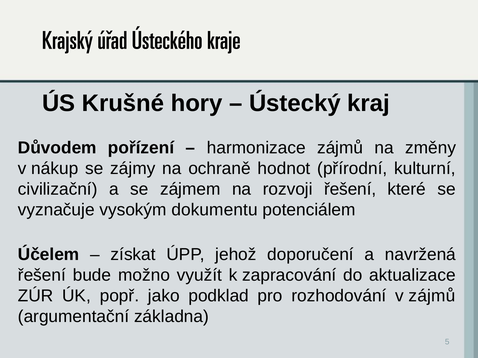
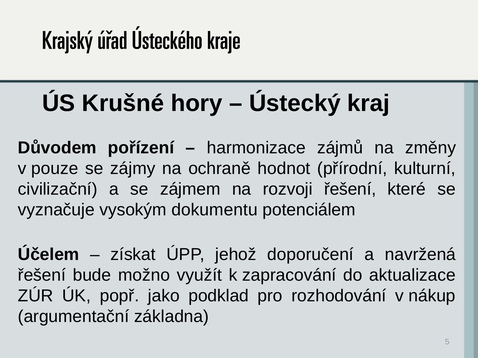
nákup: nákup -> pouze (55, 169)
v zájmů: zájmů -> nákup (432, 296)
